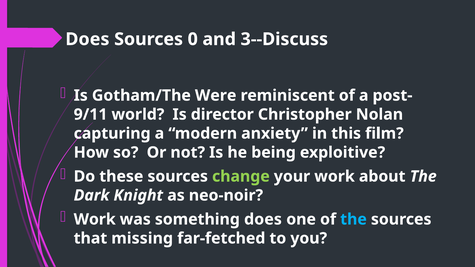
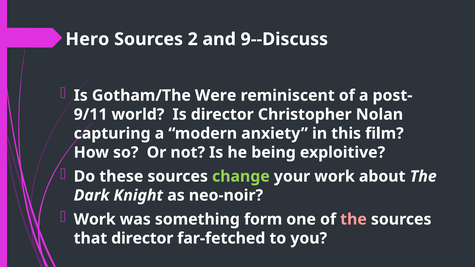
Does: Does -> Hero (87, 39)
0: 0 -> 2 (193, 39)
3--Discuss: 3--Discuss -> 9--Discuss (284, 39)
something does: does -> form (263, 219)
the colour: light blue -> pink (354, 219)
that missing: missing -> director (142, 238)
